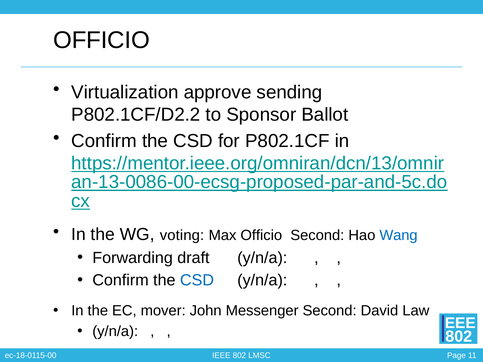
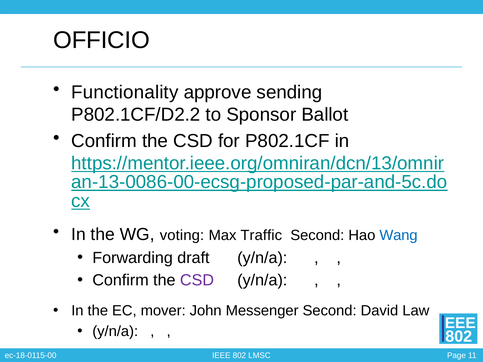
Virtualization: Virtualization -> Functionality (125, 92)
Max Officio: Officio -> Traffic (261, 236)
CSD colour: blue -> purple (197, 281)
